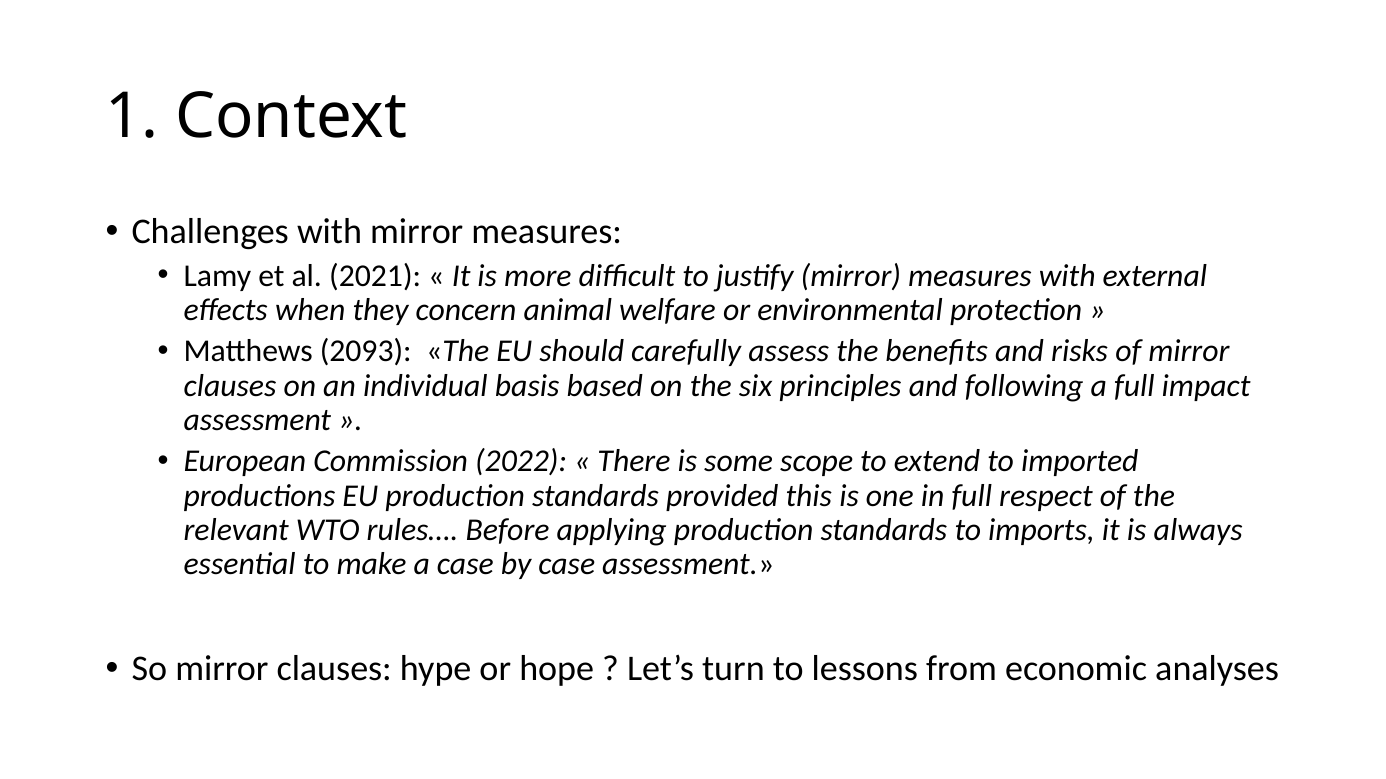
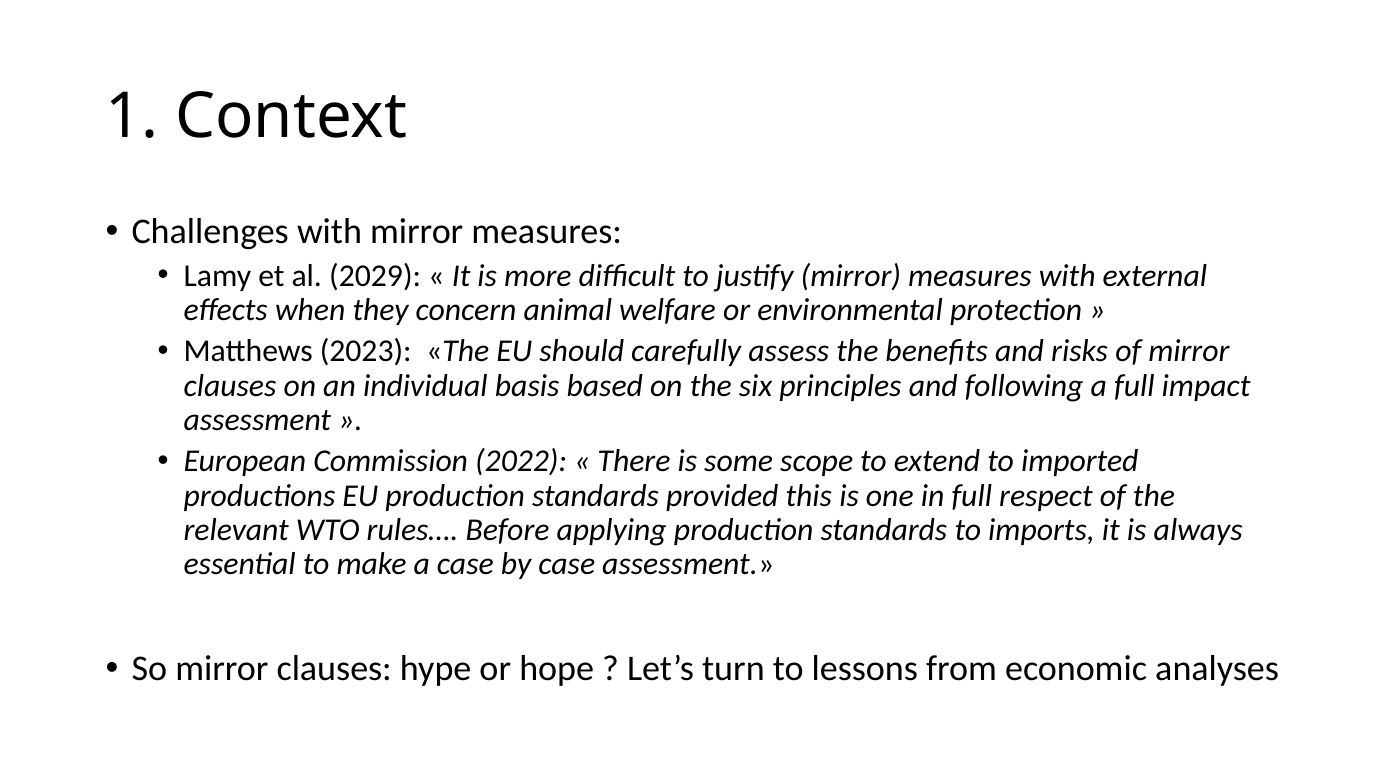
2021: 2021 -> 2029 (375, 276)
2093: 2093 -> 2023 (366, 352)
